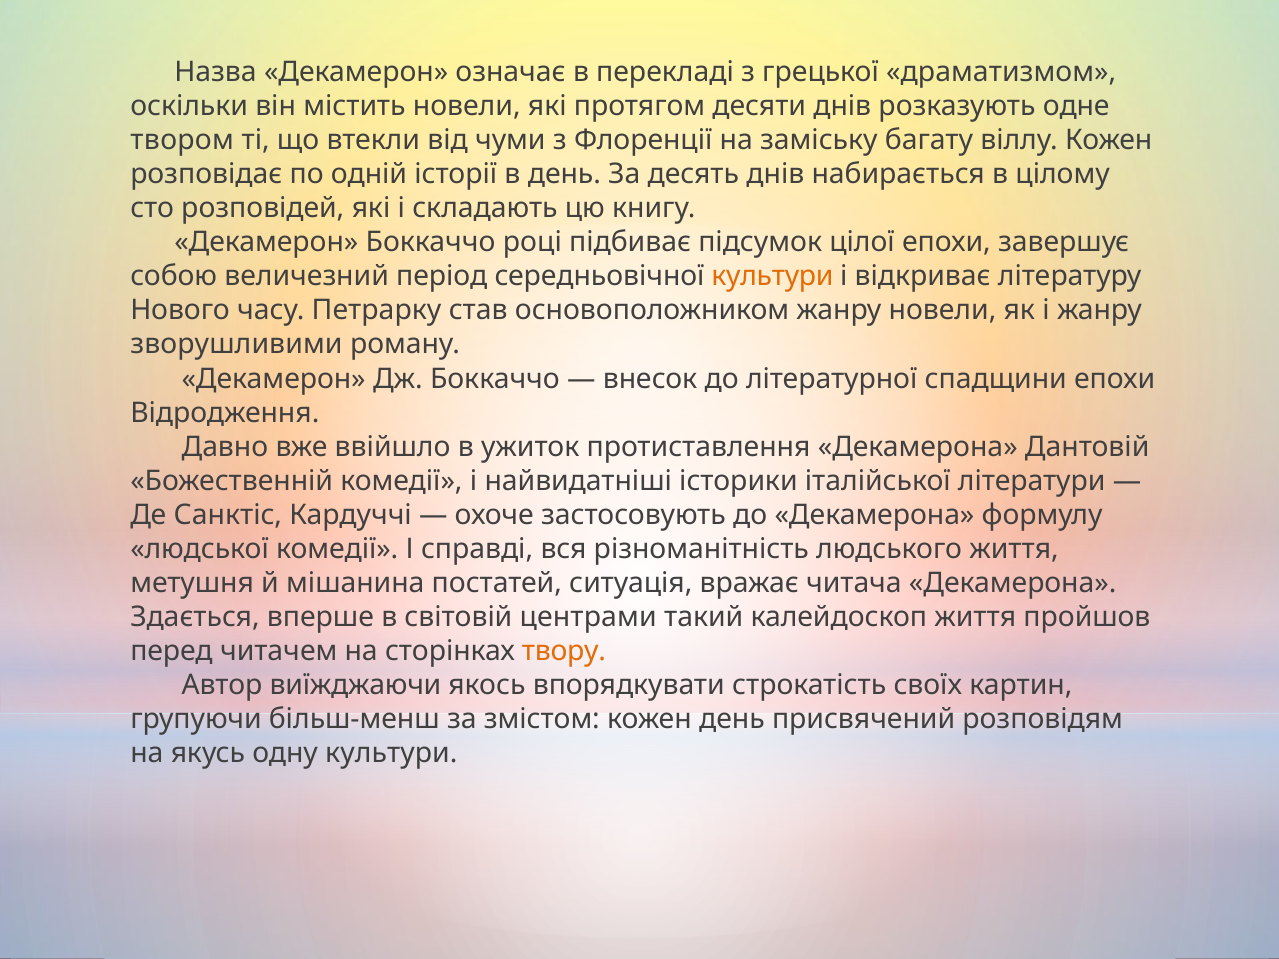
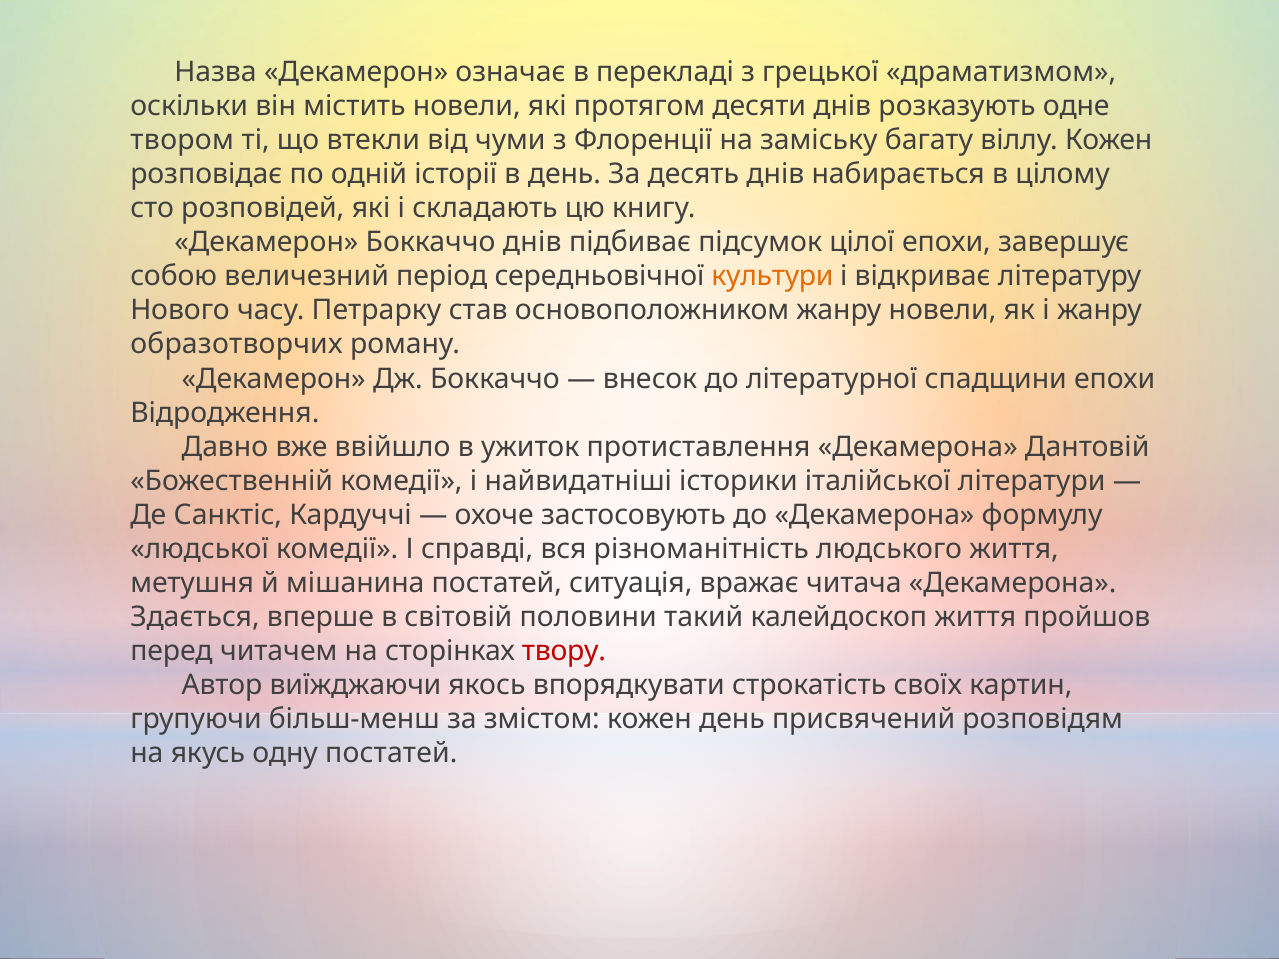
Боккаччо році: році -> днів (532, 242)
зворушливими: зворушливими -> образотворчих (236, 345)
центрами: центрами -> половини (588, 617)
твору colour: orange -> red (564, 651)
одну культури: культури -> постатей (391, 754)
